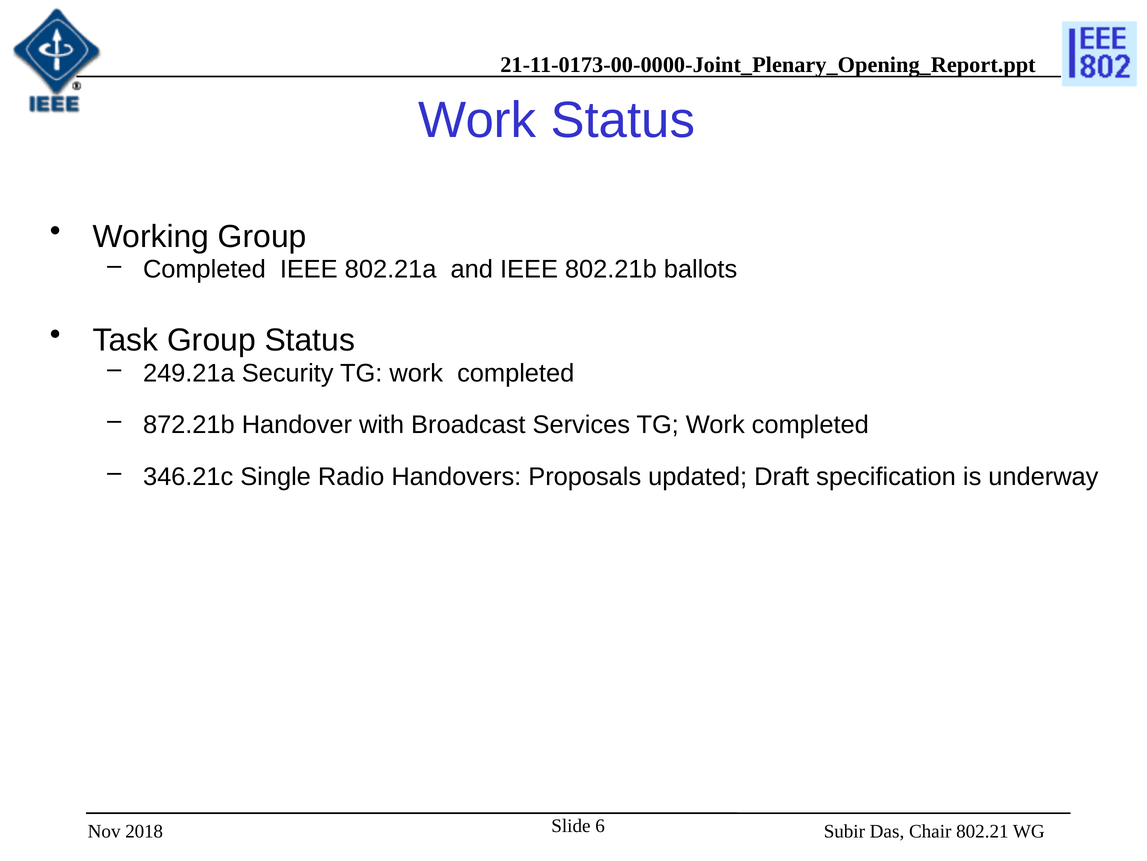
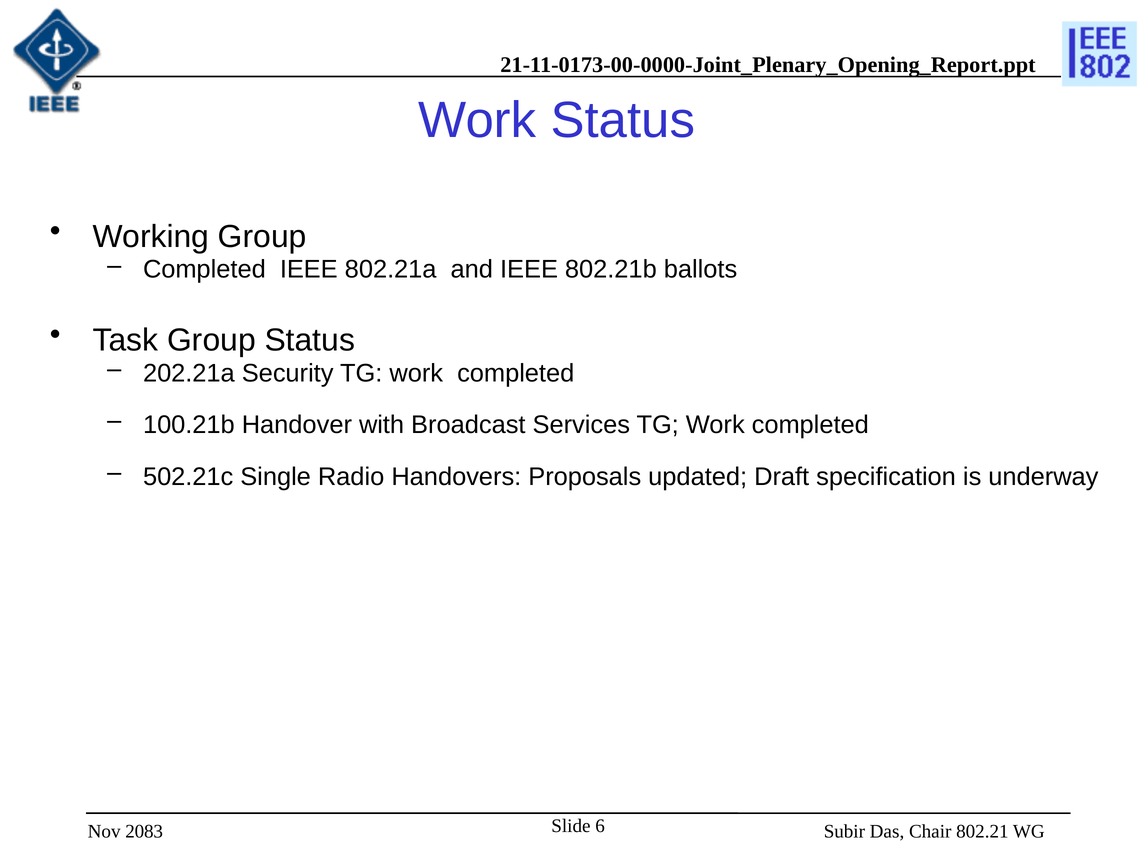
249.21a: 249.21a -> 202.21a (189, 373)
872.21b: 872.21b -> 100.21b (189, 425)
346.21c: 346.21c -> 502.21c (188, 476)
2018: 2018 -> 2083 (144, 831)
